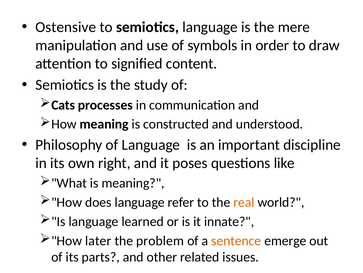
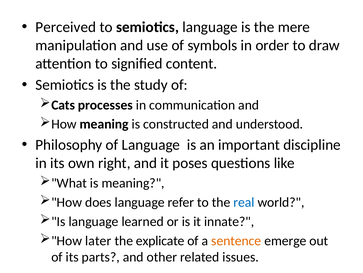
Ostensive: Ostensive -> Perceived (66, 27)
real colour: orange -> blue (244, 202)
problem: problem -> explicate (160, 240)
